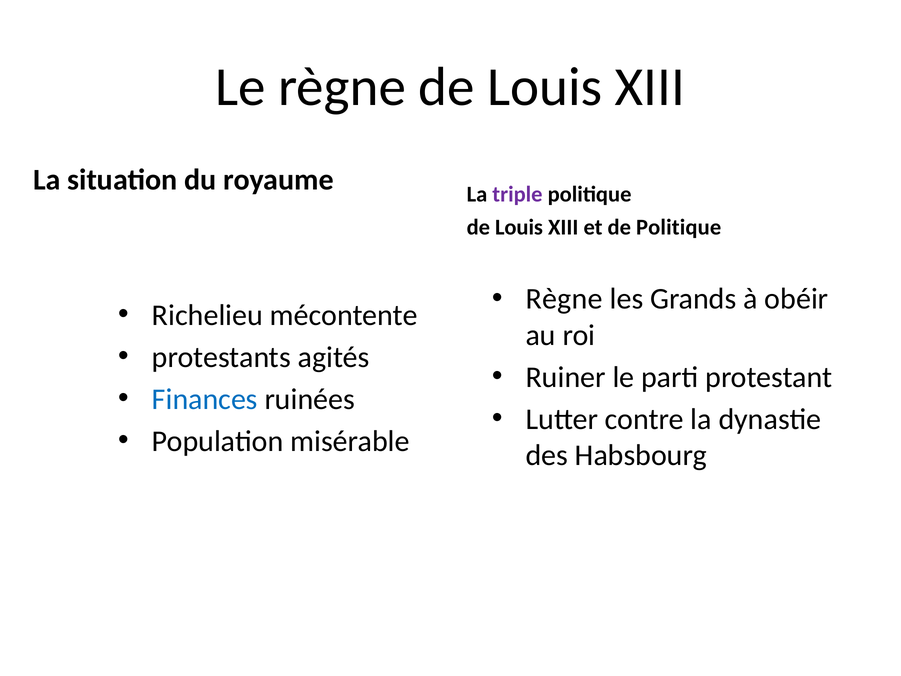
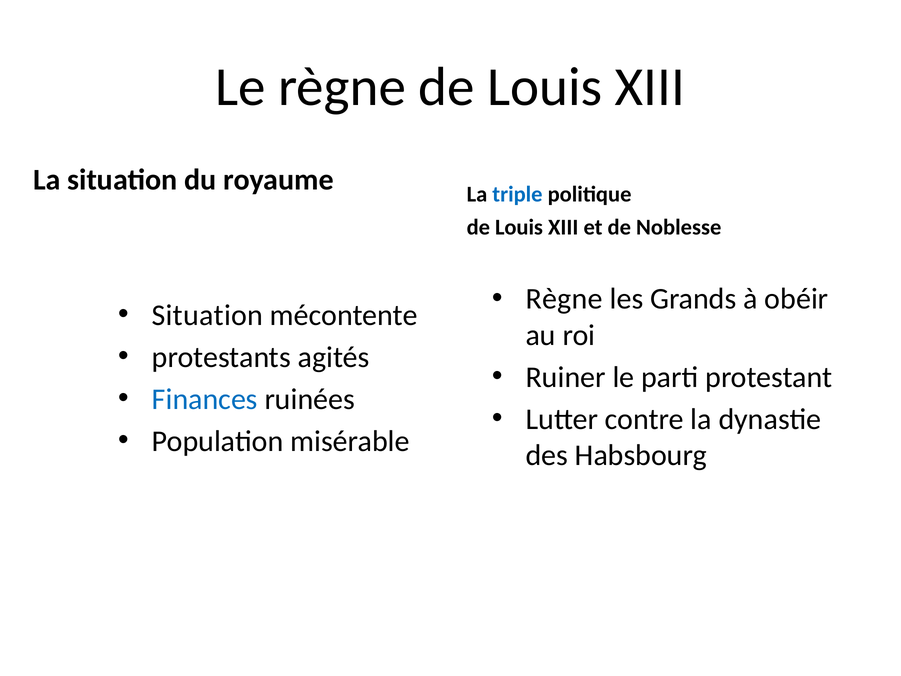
triple colour: purple -> blue (517, 194)
de Politique: Politique -> Noblesse (679, 227)
Richelieu: Richelieu -> Situation (207, 315)
